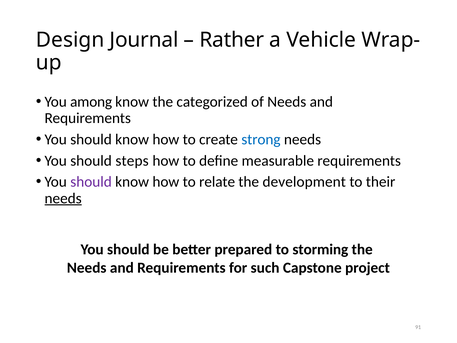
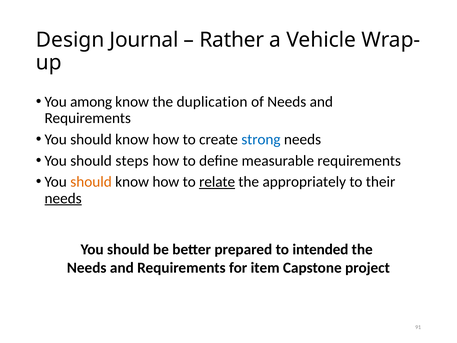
categorized: categorized -> duplication (212, 102)
should colour: purple -> orange (91, 182)
relate underline: none -> present (217, 182)
development: development -> appropriately (304, 182)
storming: storming -> intended (320, 249)
such: such -> item (265, 268)
